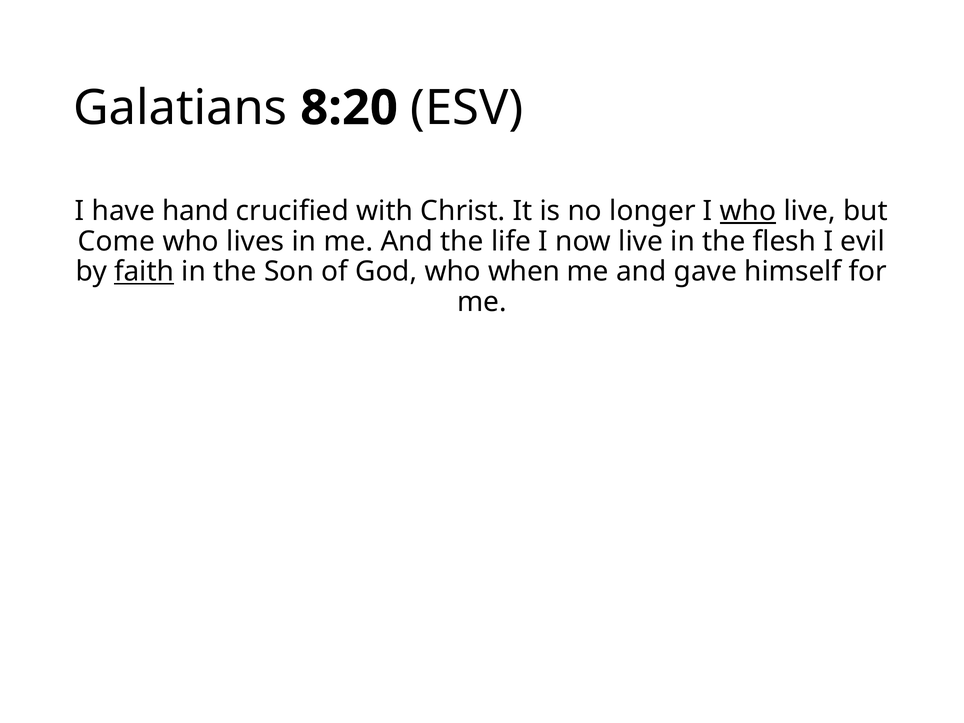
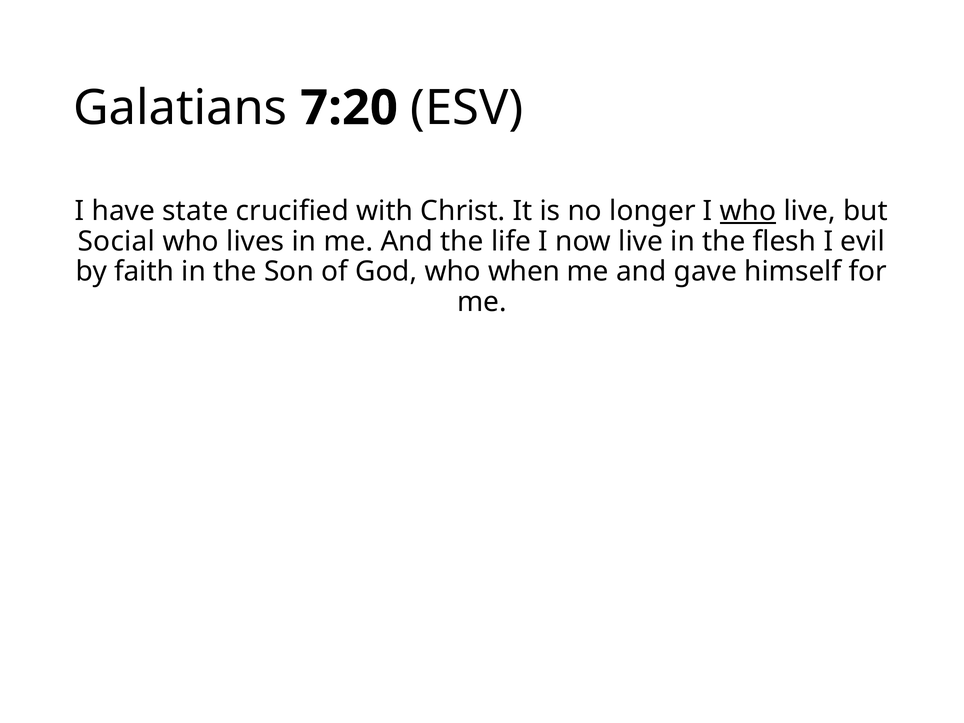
8:20: 8:20 -> 7:20 (349, 108)
hand: hand -> state (195, 211)
Come: Come -> Social (116, 241)
faith underline: present -> none (144, 272)
